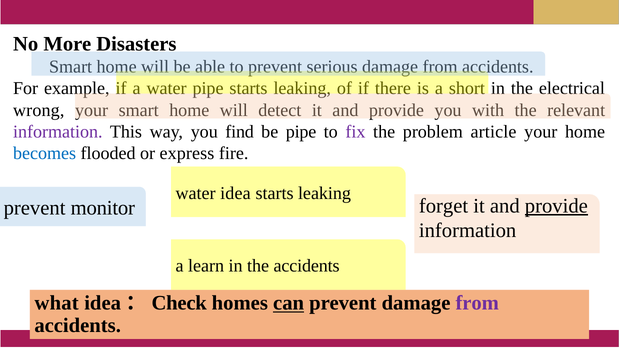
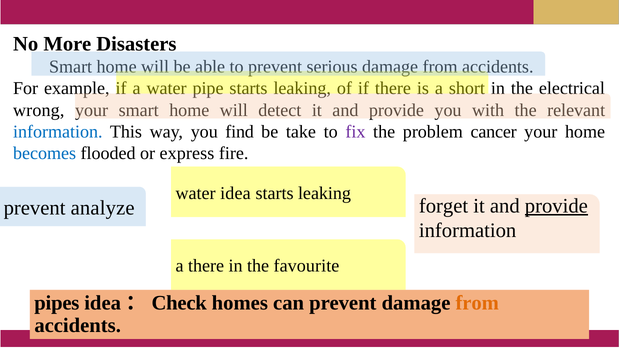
information colour: purple -> blue (58, 132)
be pipe: pipe -> take (301, 132)
article: article -> cancer (494, 132)
monitor: monitor -> analyze (103, 208)
a learn: learn -> there (206, 266)
the accidents: accidents -> favourite (306, 266)
what: what -> pipes (57, 303)
can underline: present -> none (289, 303)
from colour: purple -> orange (477, 303)
